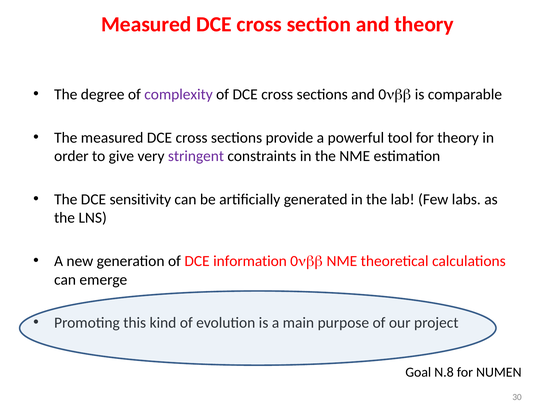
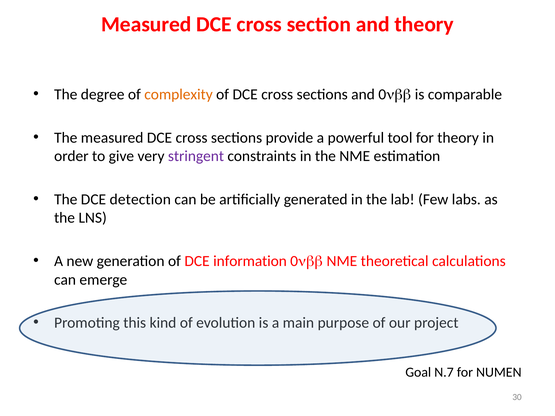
complexity colour: purple -> orange (179, 95)
sensitivity: sensitivity -> detection (140, 199)
N.8: N.8 -> N.7 (444, 373)
